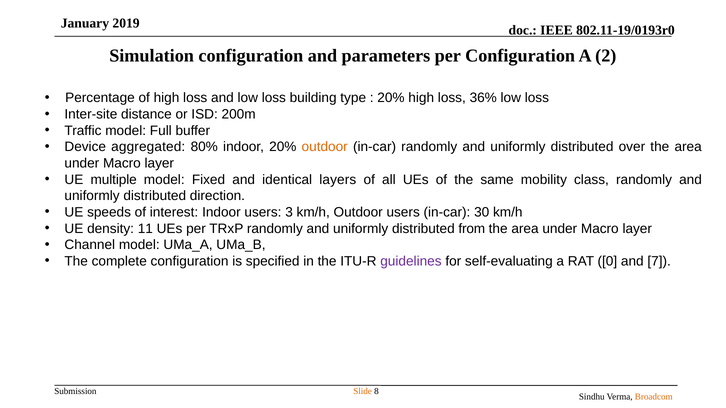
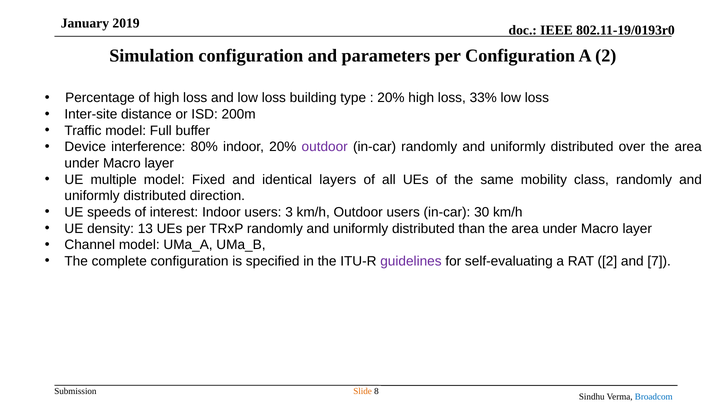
36%: 36% -> 33% (483, 98)
aggregated: aggregated -> interference (148, 147)
outdoor colour: orange -> purple (325, 147)
11: 11 -> 13 (145, 229)
from: from -> than (472, 229)
RAT 0: 0 -> 2 (607, 261)
Broadcom colour: orange -> blue (654, 397)
